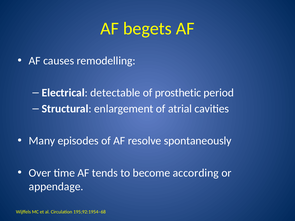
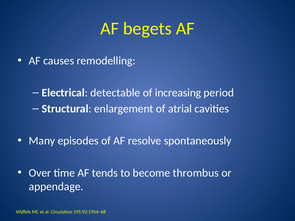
prosthetic: prosthetic -> increasing (178, 93)
according: according -> thrombus (196, 173)
